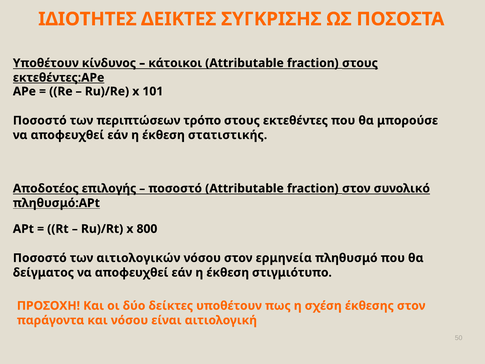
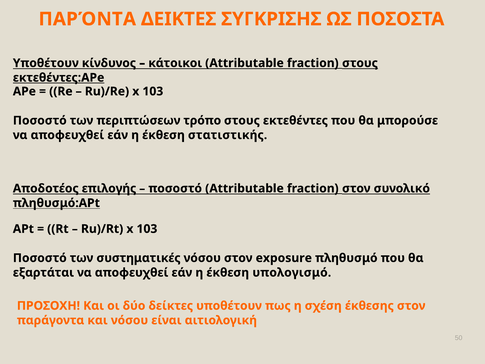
ΙΔΙΟΤΗΤΕΣ: ΙΔΙΟΤΗΤΕΣ -> ΠΑΡΌΝΤΑ (87, 19)
Ru)/Re x 101: 101 -> 103 (153, 91)
Ru)/Rt x 800: 800 -> 103 (147, 229)
αιτιολογικών: αιτιολογικών -> συστηματικές (139, 258)
ερμηνεία: ερμηνεία -> exposure (284, 258)
δείγματος: δείγματος -> εξαρτάται (43, 272)
στιγμιότυπο: στιγμιότυπο -> υπολογισμό (292, 272)
